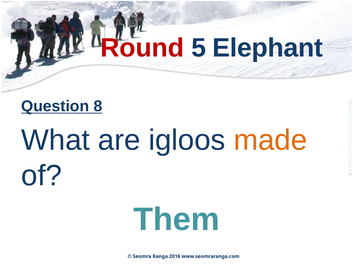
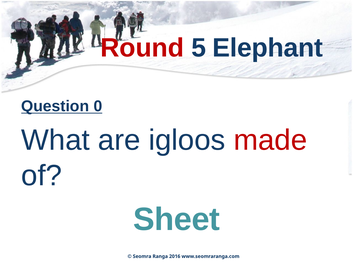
8: 8 -> 0 (98, 106)
made colour: orange -> red (270, 140)
Them: Them -> Sheet (177, 219)
